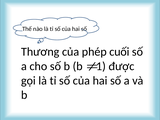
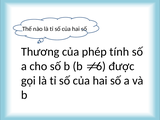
cuối: cuối -> tính (119, 52)
1: 1 -> 6 (101, 66)
